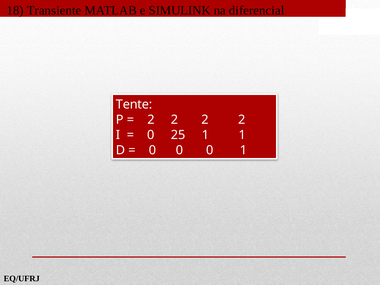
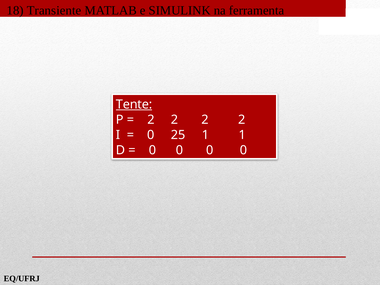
diferencial: diferencial -> ferramenta (257, 11)
Tente underline: none -> present (134, 105)
0 0 0 1: 1 -> 0 (243, 150)
